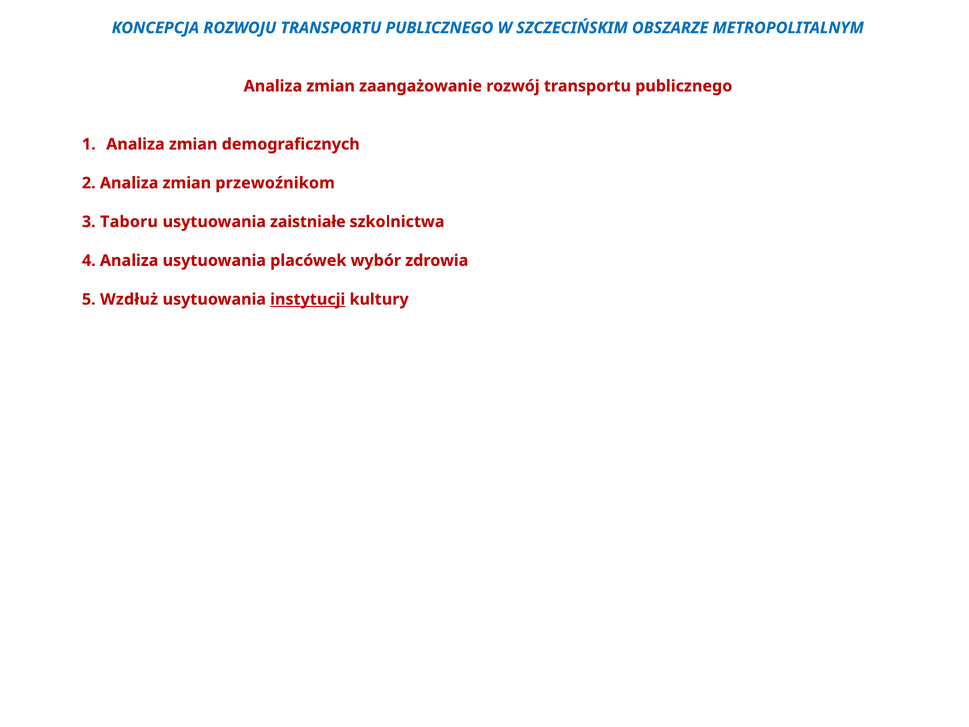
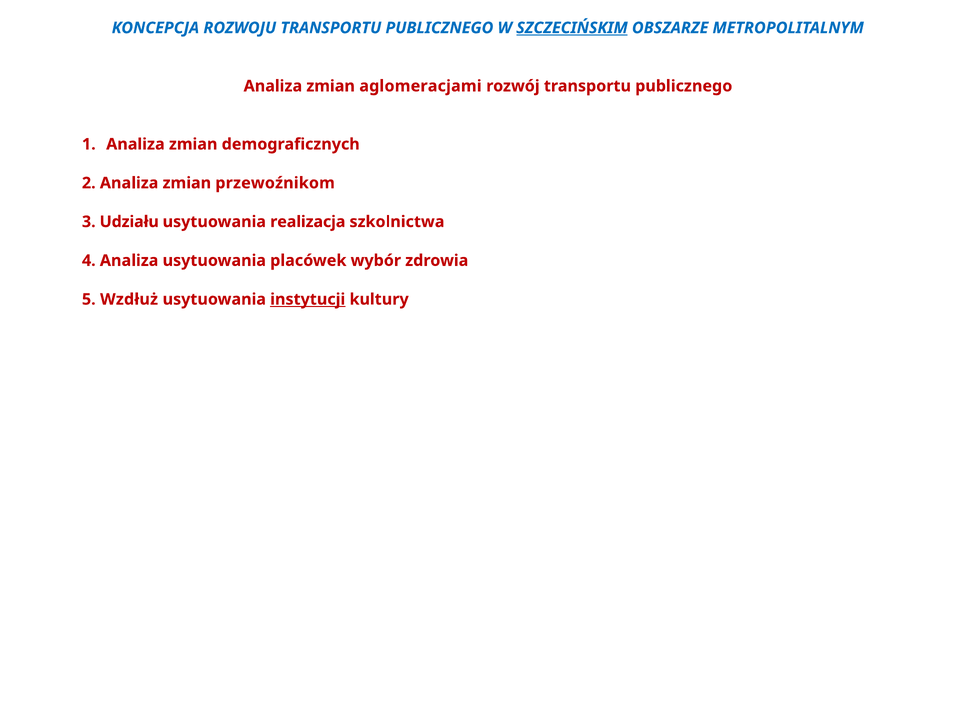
SZCZECIŃSKIM underline: none -> present (572, 28)
zaangażowanie: zaangażowanie -> aglomeracjami (420, 86)
Taboru: Taboru -> Udziału (129, 222)
zaistniałe: zaistniałe -> realizacja (308, 222)
